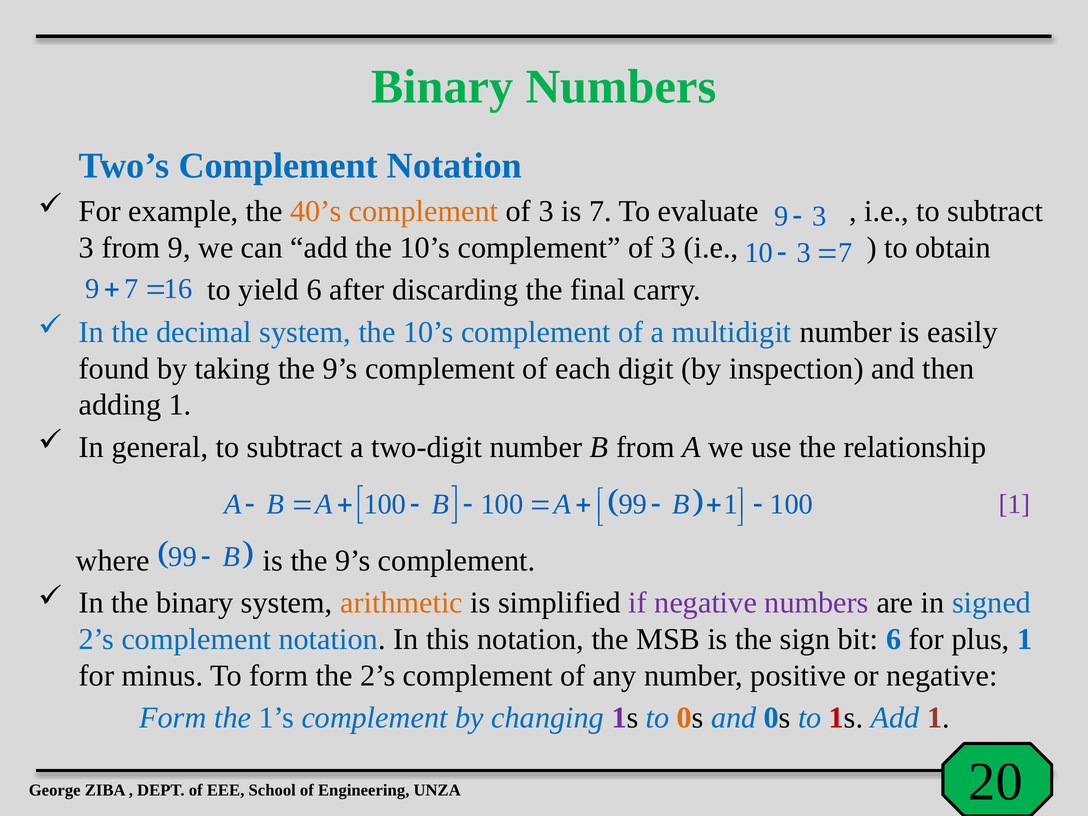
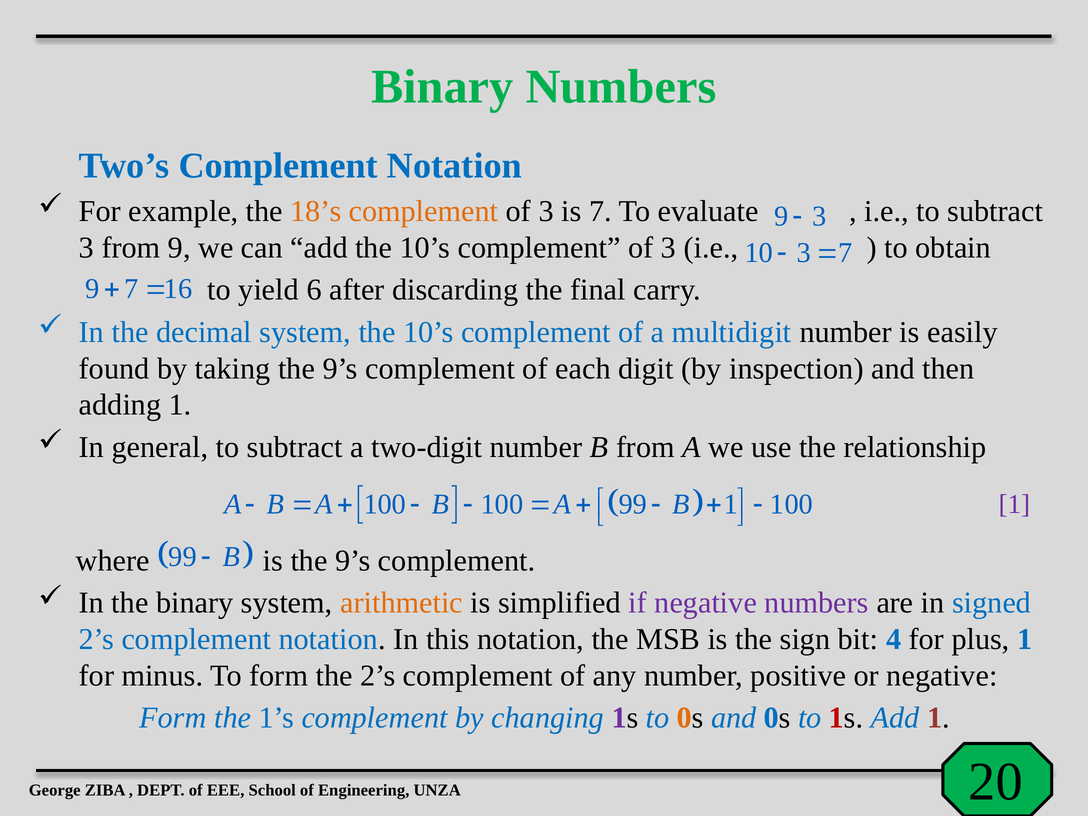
40’s: 40’s -> 18’s (316, 211)
bit 6: 6 -> 4 (894, 639)
